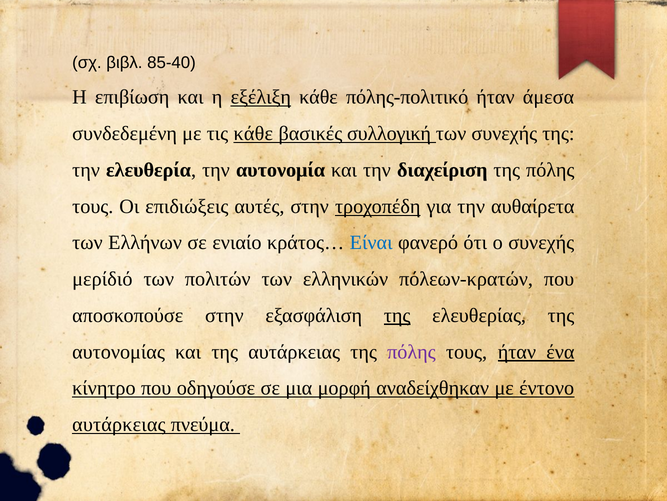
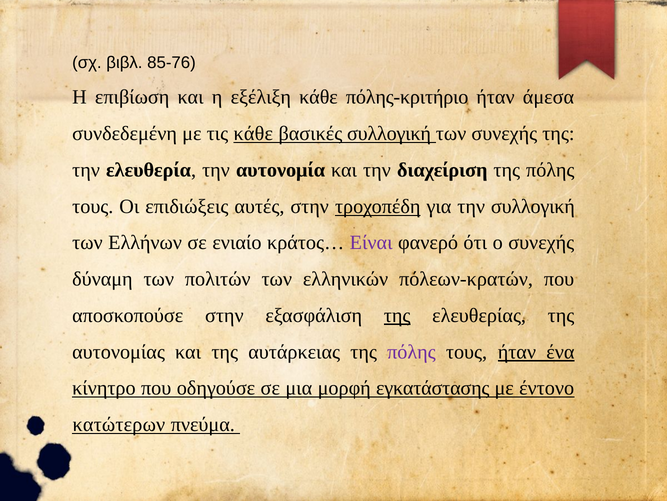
85-40: 85-40 -> 85-76 (171, 63)
εξέλιξη underline: present -> none (261, 97)
πόλης-πολιτικό: πόλης-πολιτικό -> πόλης-κριτήριο (407, 97)
την αυθαίρετα: αυθαίρετα -> συλλογική (533, 206)
Είναι colour: blue -> purple (371, 242)
μερίδιό: μερίδιό -> δύναμη (102, 279)
αναδείχθηκαν: αναδείχθηκαν -> εγκατάστασης (433, 388)
αυτάρκειας: αυτάρκειας -> κατώτερων (119, 424)
